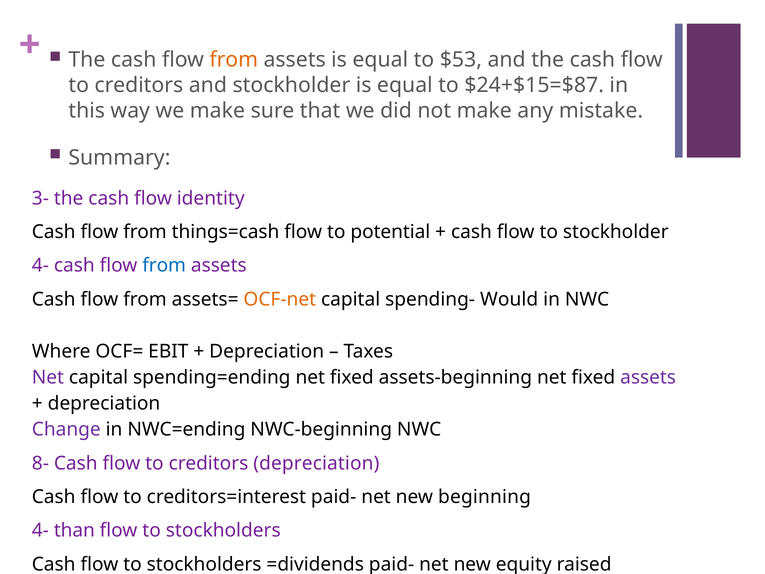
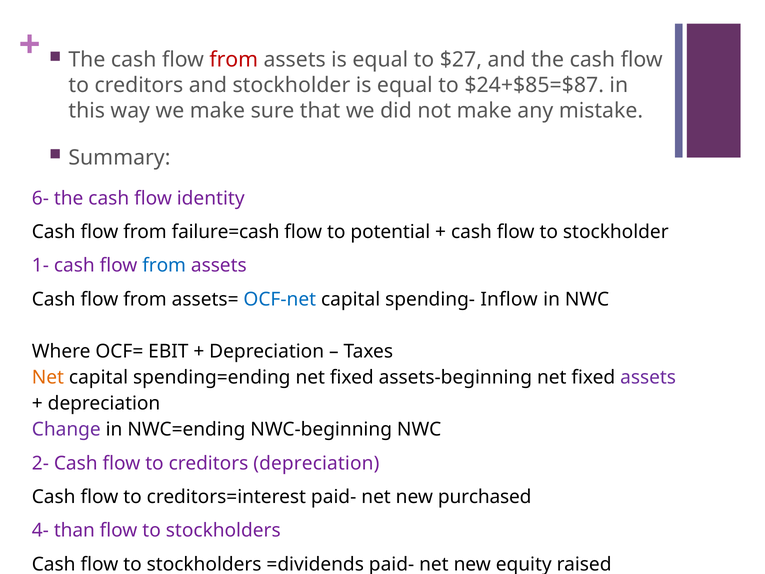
from colour: orange -> red (234, 60)
$53: $53 -> $27 (461, 60)
$24+$15=$87: $24+$15=$87 -> $24+$85=$87 (534, 85)
3-: 3- -> 6- (40, 198)
things=cash: things=cash -> failure=cash (226, 232)
4-: 4- -> 1- (40, 266)
OCF-net colour: orange -> blue (280, 299)
Would: Would -> Inflow (509, 299)
Net colour: purple -> orange (48, 377)
8-: 8- -> 2- (40, 463)
beginning: beginning -> purchased (485, 497)
